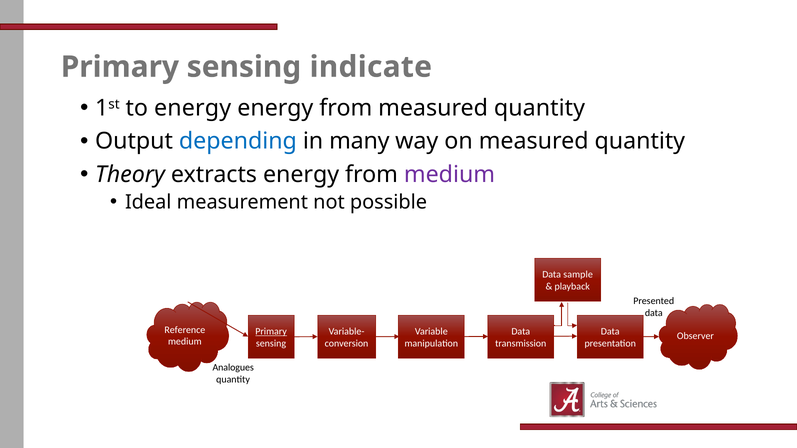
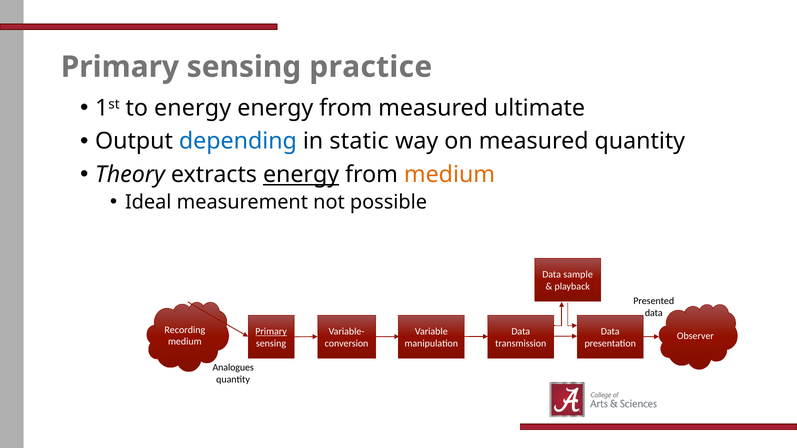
indicate: indicate -> practice (371, 67)
from measured quantity: quantity -> ultimate (540, 108)
many: many -> static (359, 141)
energy underline: none -> present (301, 175)
medium colour: purple -> orange (450, 175)
Reference: Reference -> Recording (185, 330)
